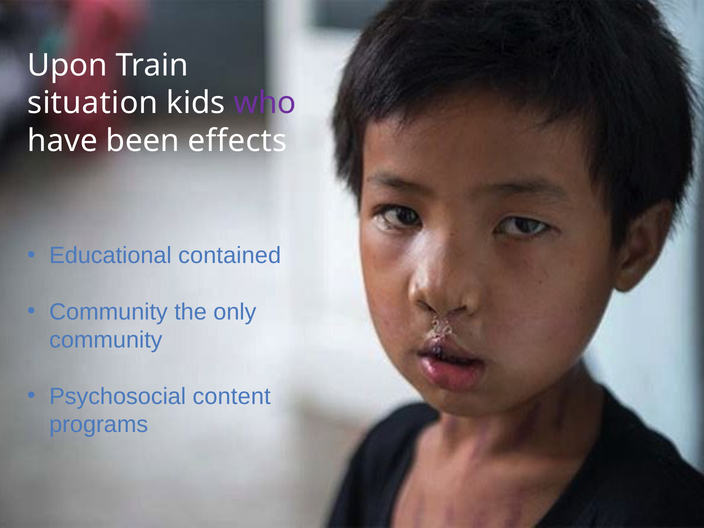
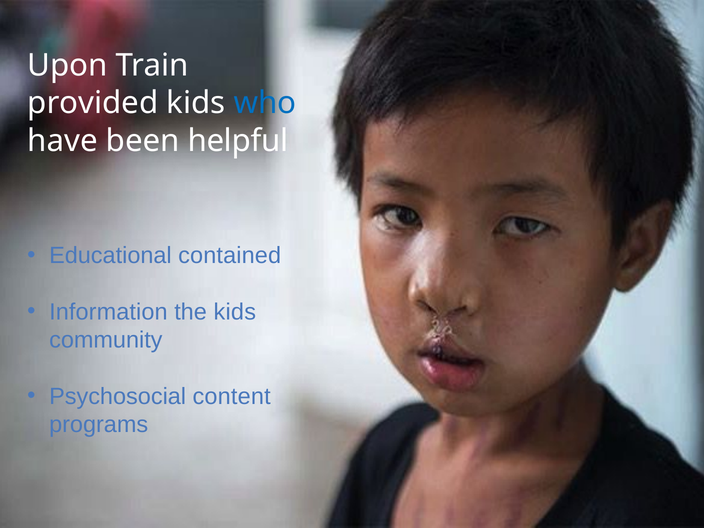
situation: situation -> provided (93, 103)
who colour: purple -> blue (265, 103)
effects: effects -> helpful (238, 141)
Community: Community -> Information (108, 312)
the only: only -> kids (235, 312)
